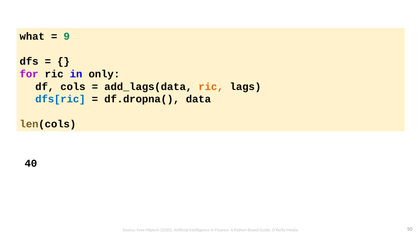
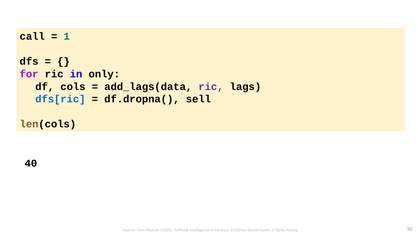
what: what -> call (32, 36)
9: 9 -> 1 (67, 36)
ric colour: orange -> purple (211, 87)
data: data -> sell (198, 99)
